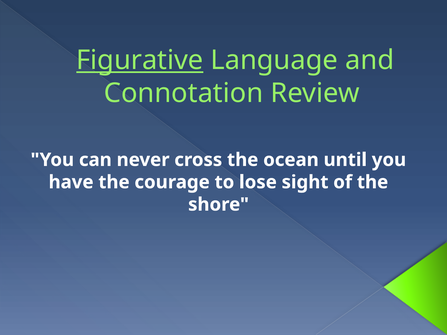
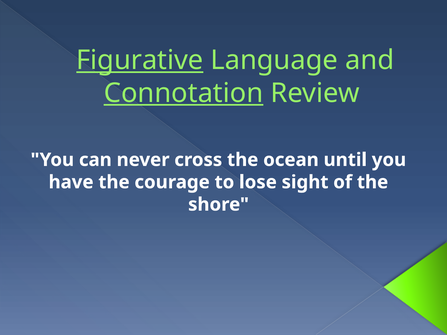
Connotation underline: none -> present (184, 93)
